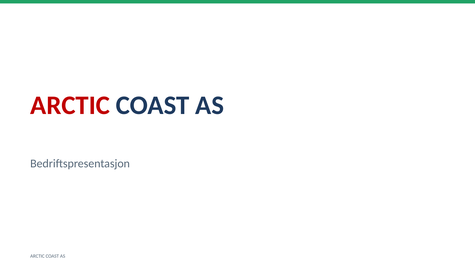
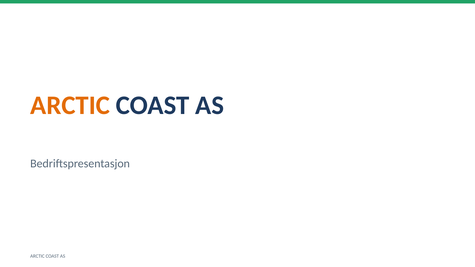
ARCTIC colour: red -> orange (70, 105)
